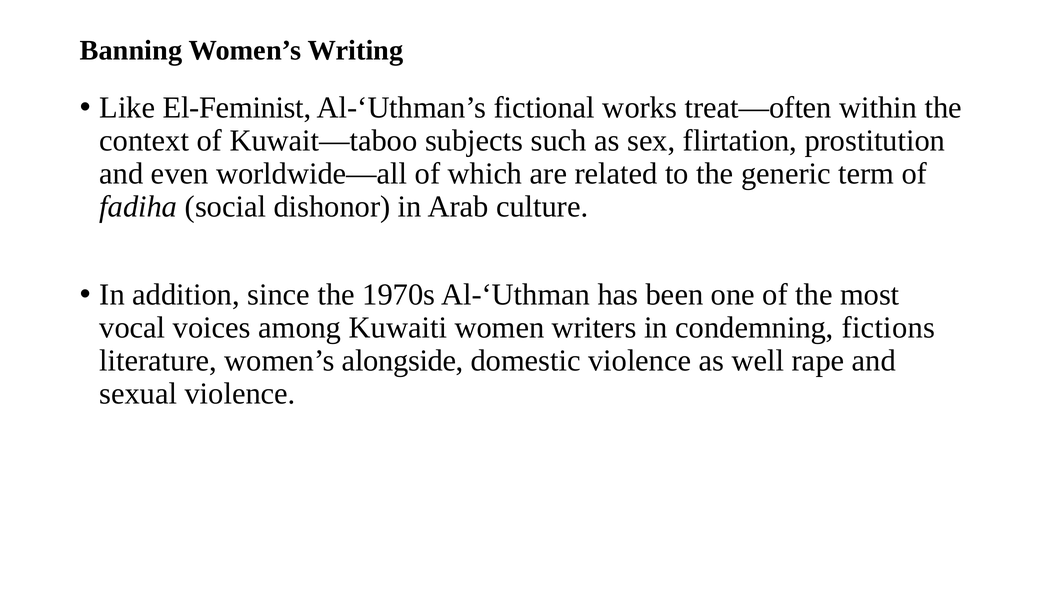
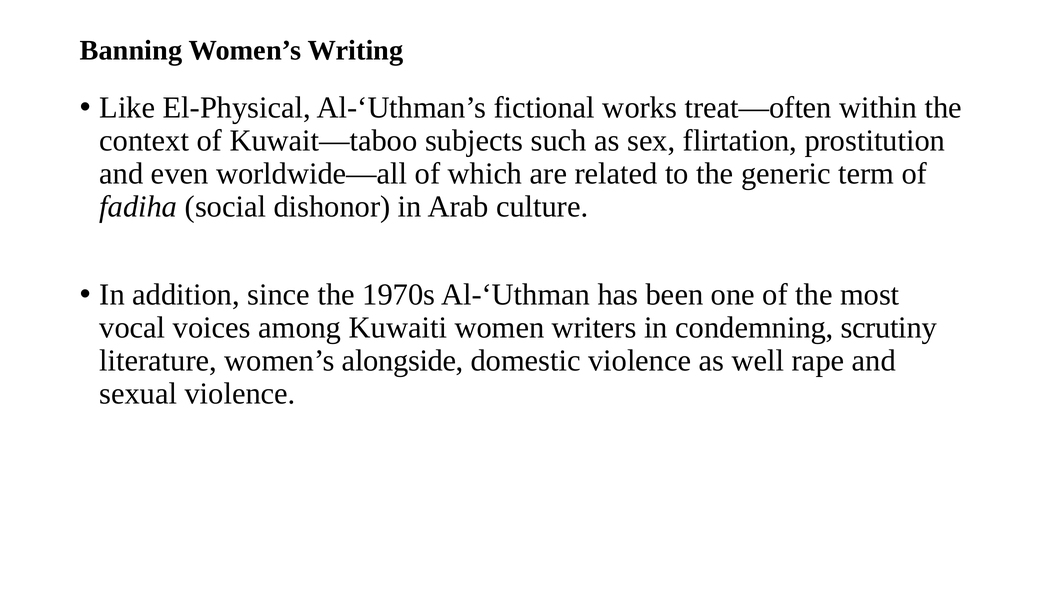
El-Feminist: El-Feminist -> El-Physical (237, 108)
fictions: fictions -> scrutiny (889, 328)
